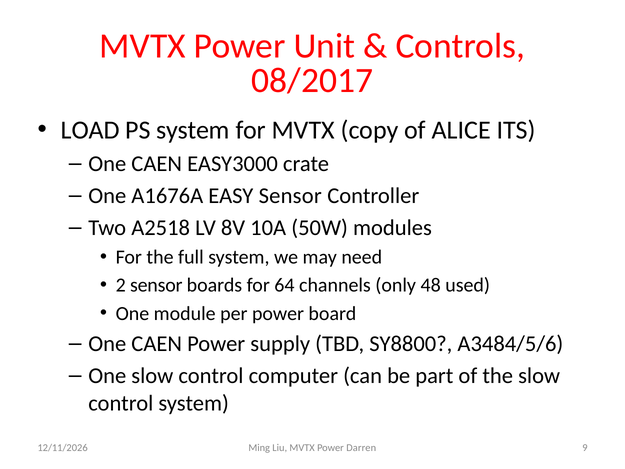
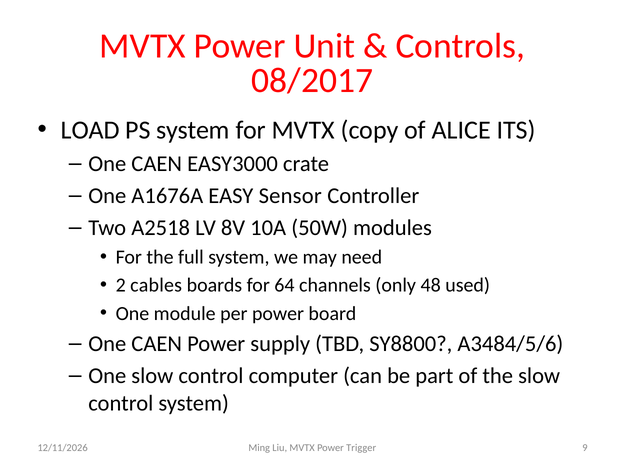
2 sensor: sensor -> cables (156, 285)
Darren: Darren -> Trigger (361, 448)
